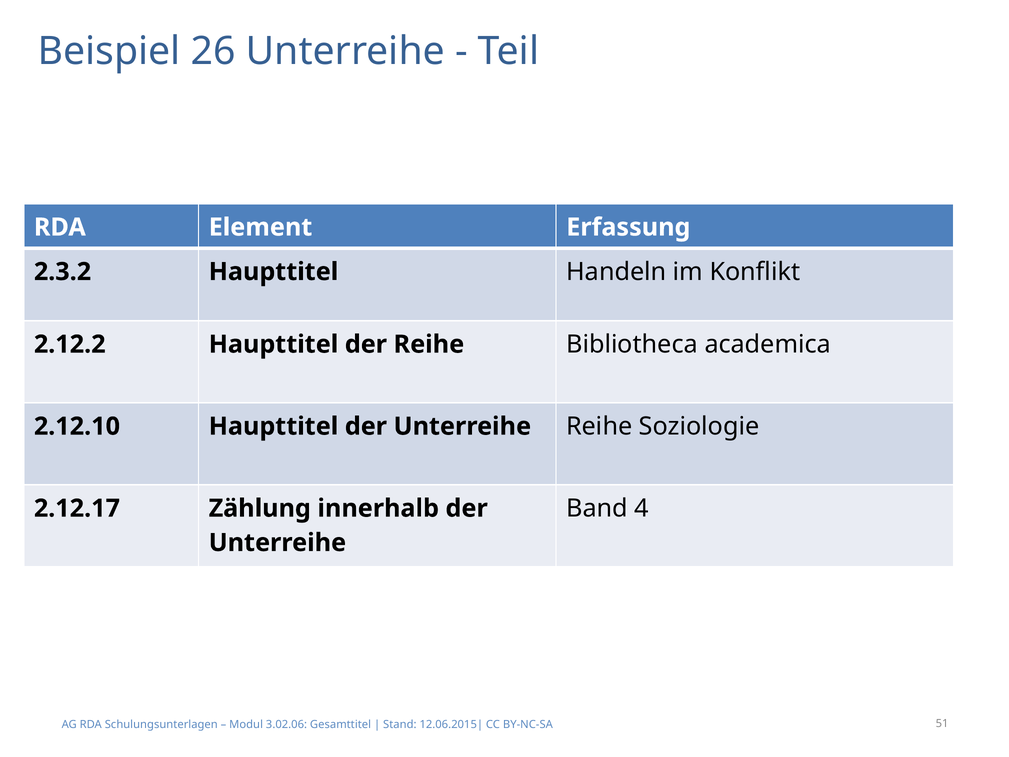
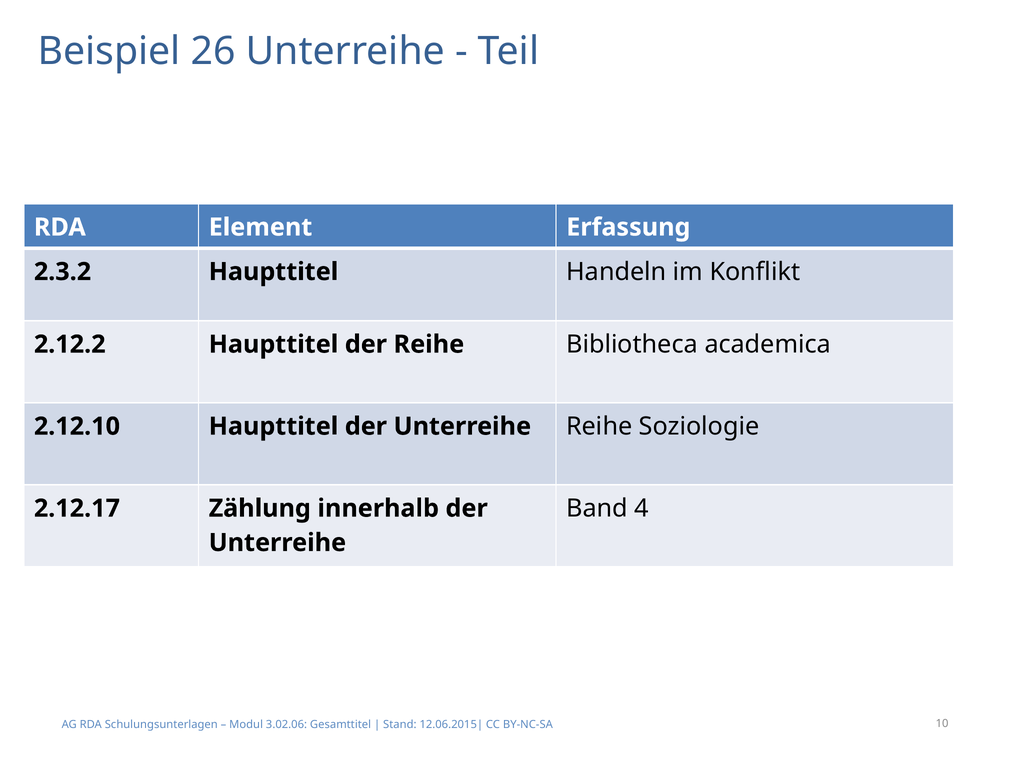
51: 51 -> 10 (942, 723)
